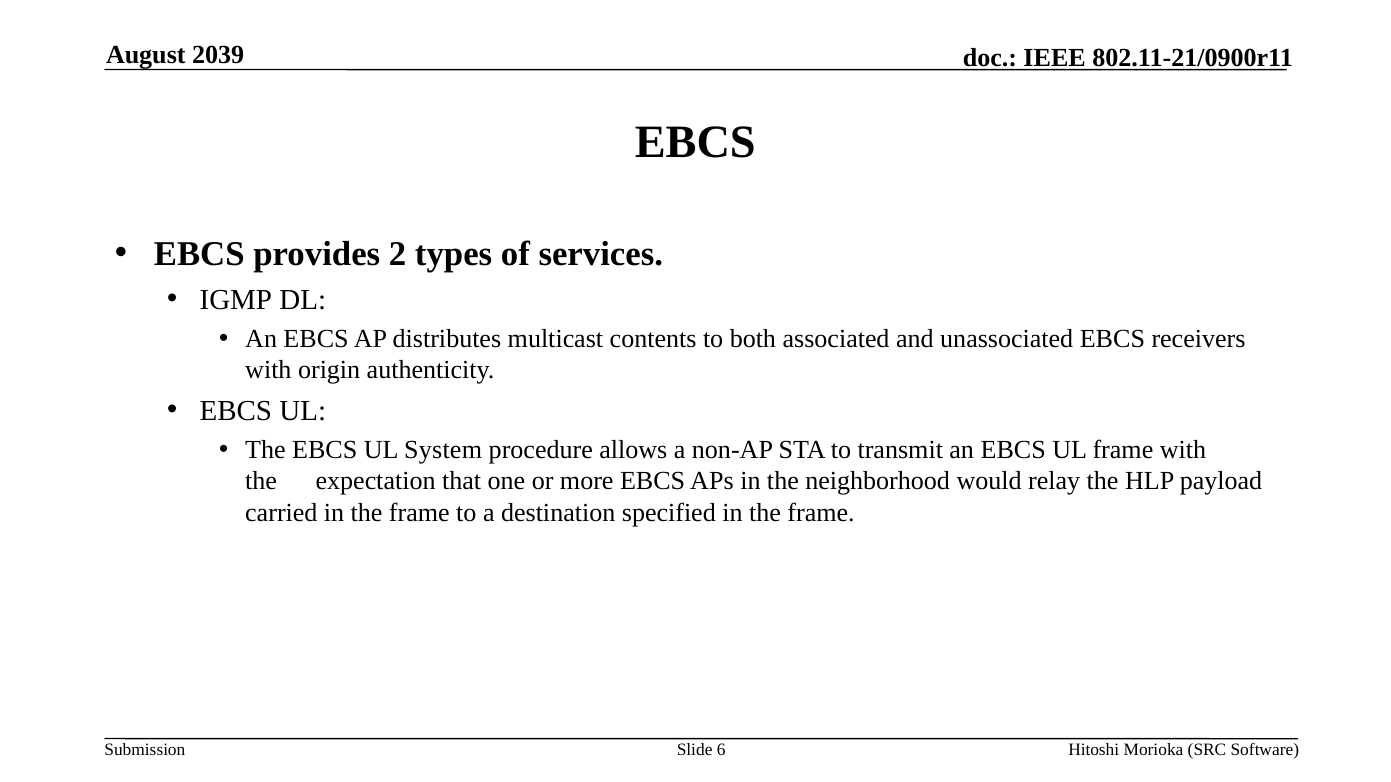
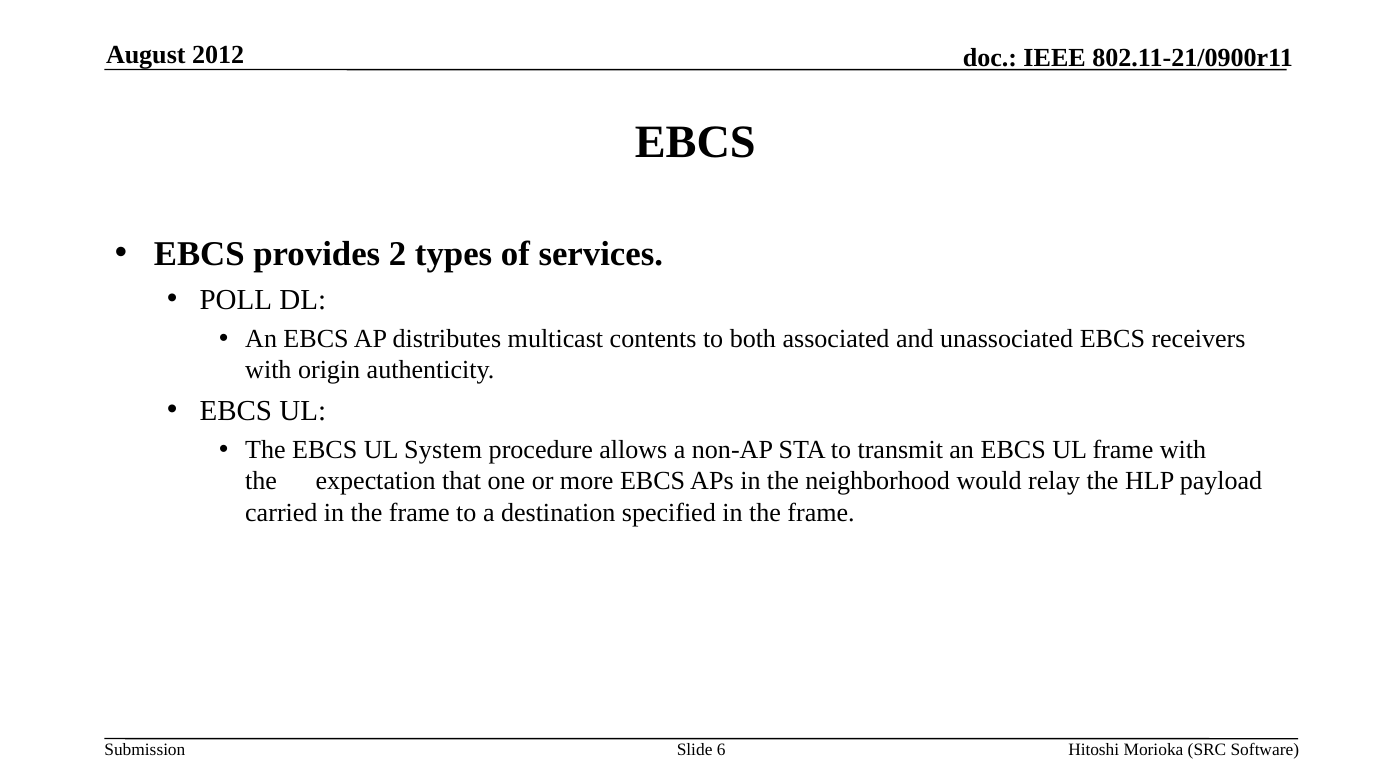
2039: 2039 -> 2012 (218, 55)
IGMP: IGMP -> POLL (236, 300)
